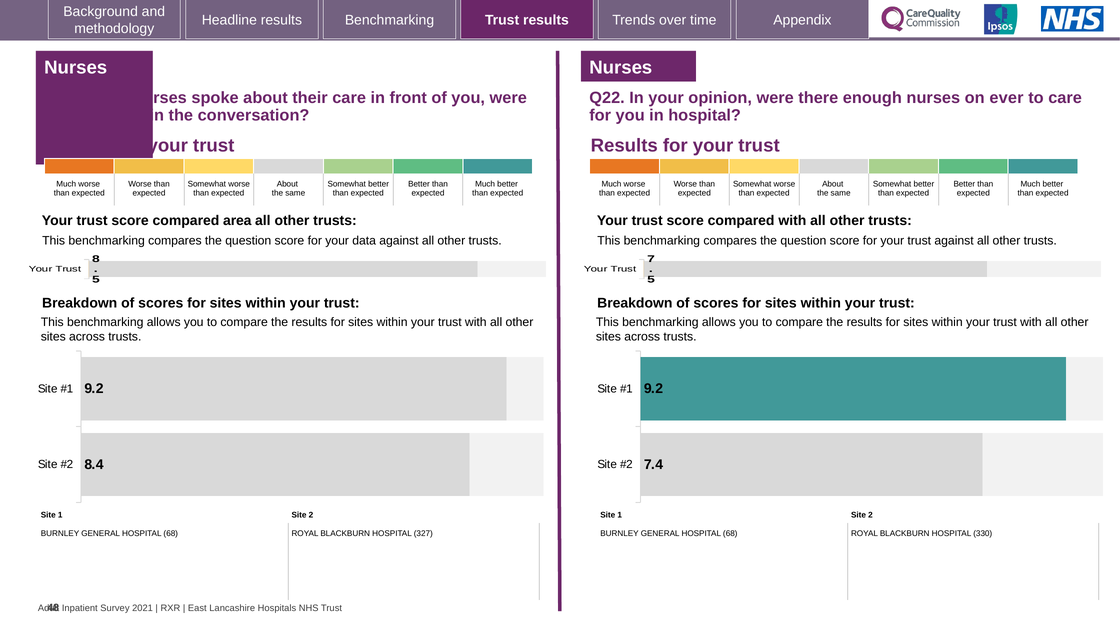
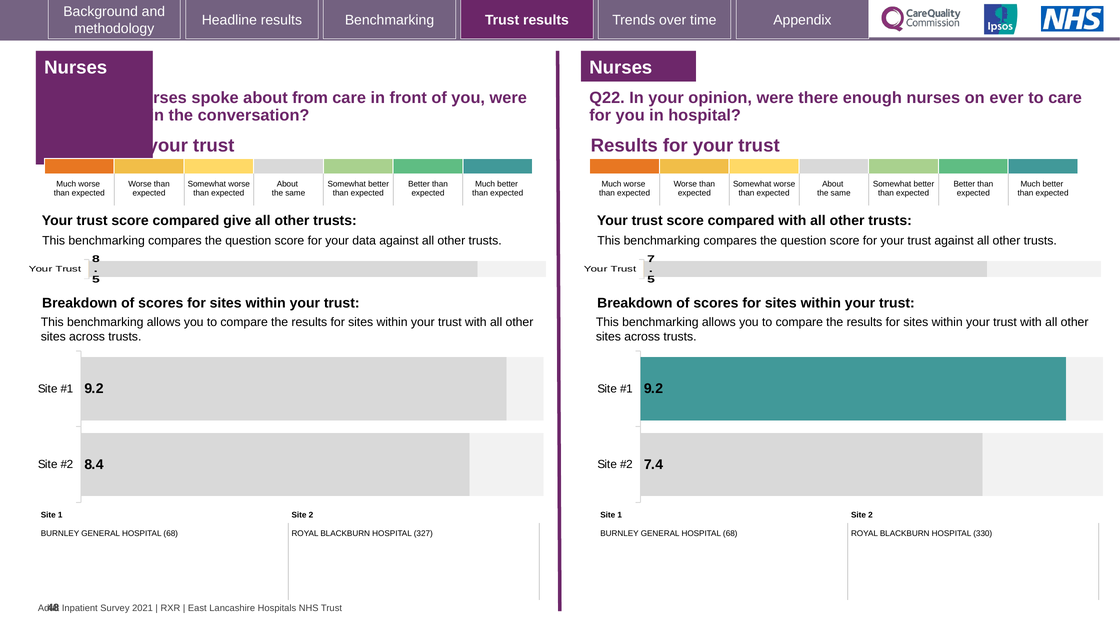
their: their -> from (310, 98)
area: area -> give (237, 221)
